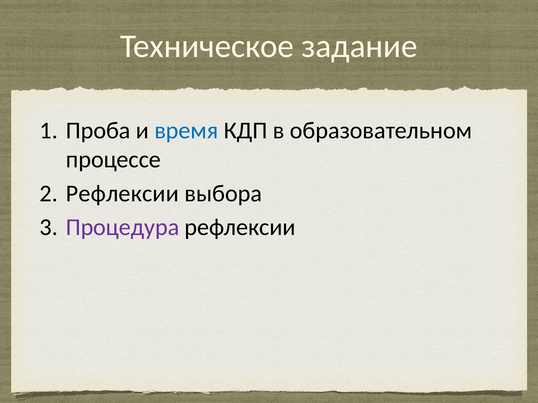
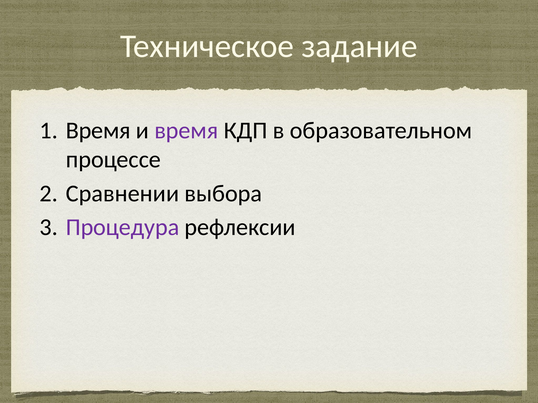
Проба: Проба -> Время (98, 131)
время colour: blue -> purple (186, 131)
Рефлексии: Рефлексии -> Сравнении (122, 194)
